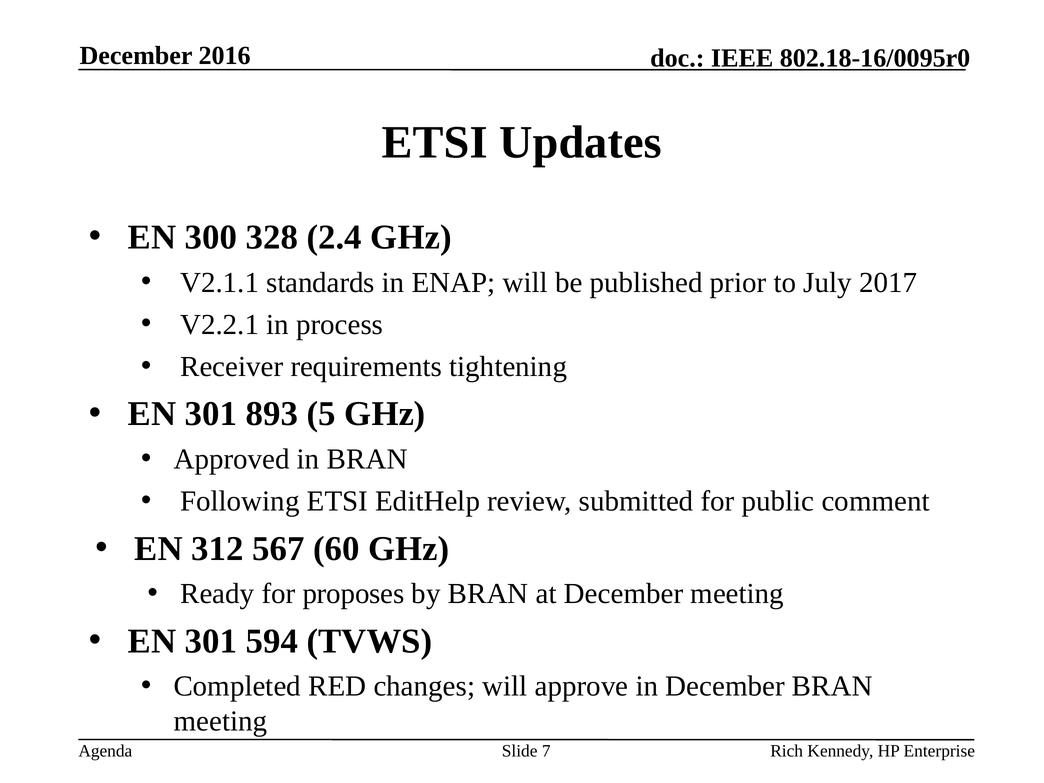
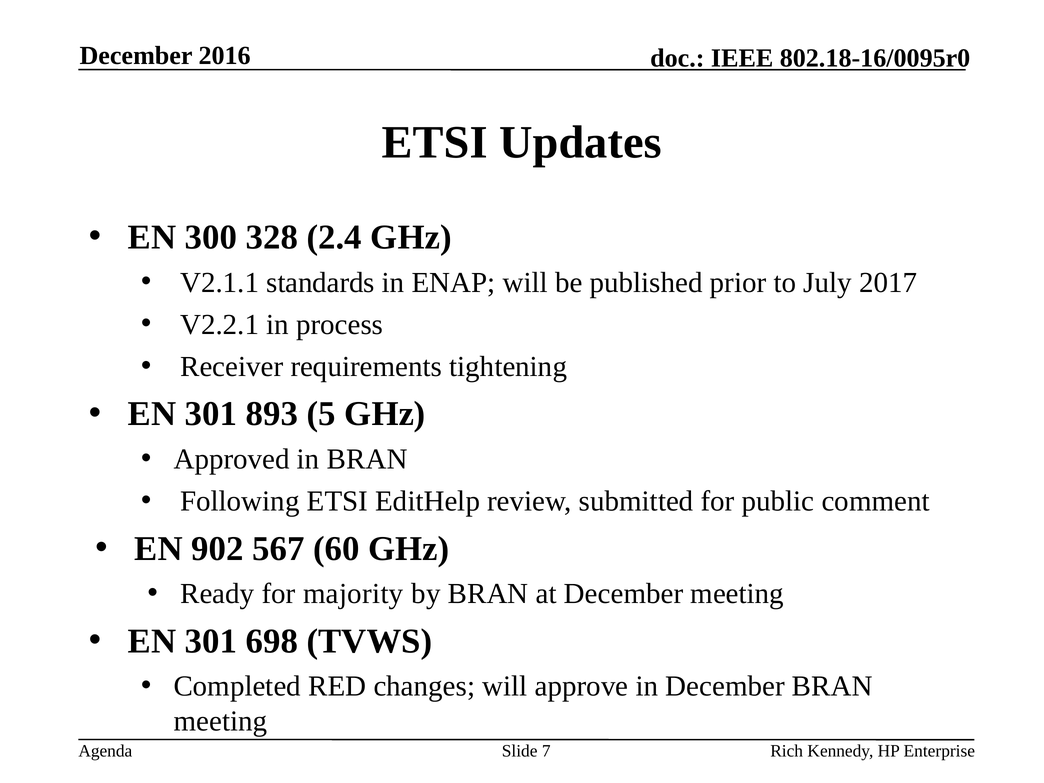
312: 312 -> 902 (217, 549)
proposes: proposes -> majority (353, 594)
594: 594 -> 698 (272, 641)
